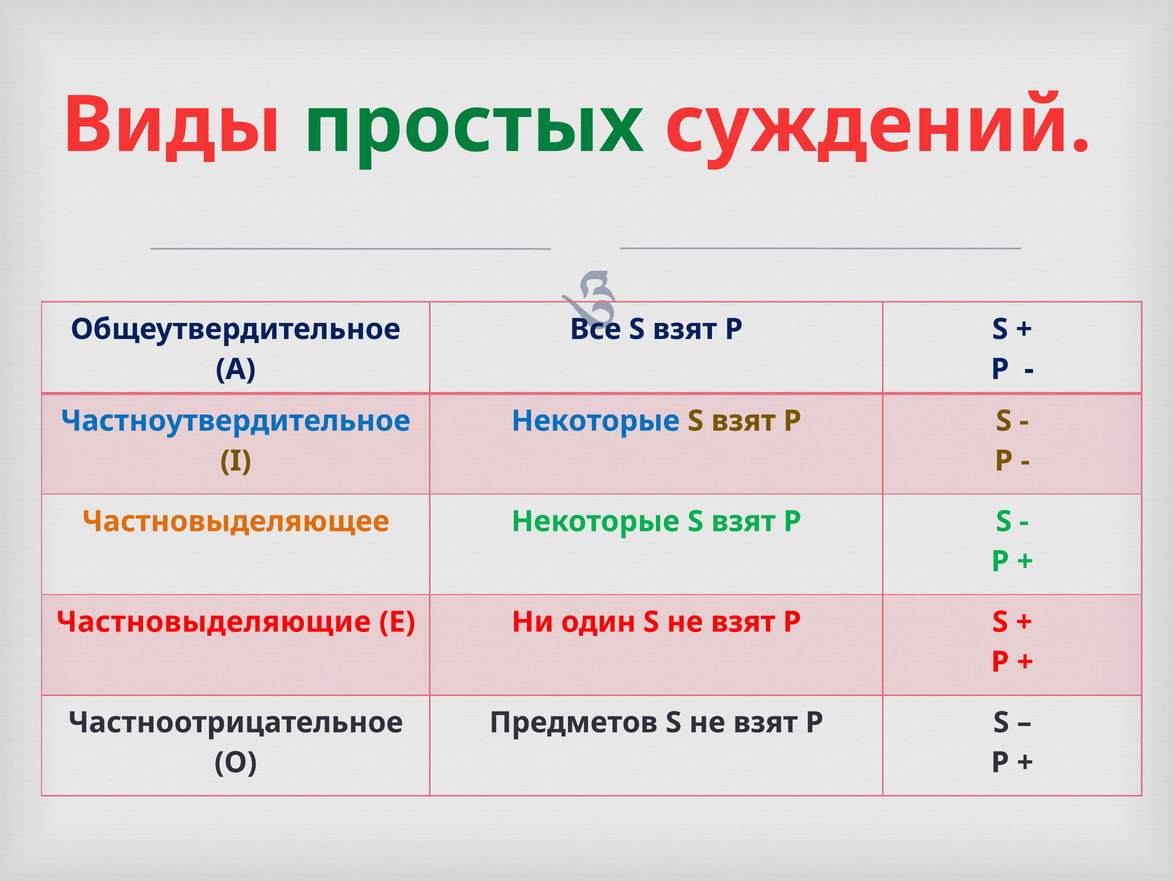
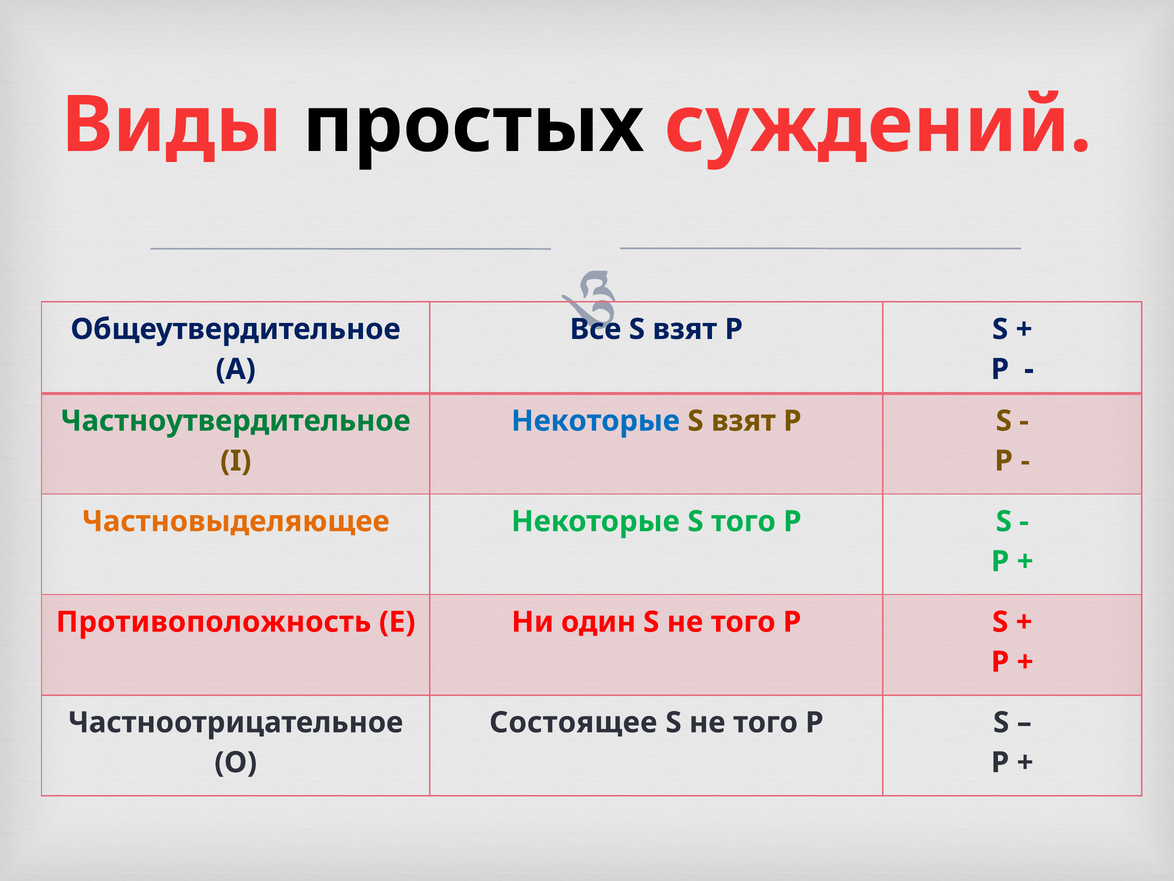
простых colour: green -> black (473, 125)
Частноутвердительное colour: blue -> green (236, 421)
взят: взят -> того (743, 521)
Частновыделяющие: Частновыделяющие -> Противоположность (214, 622)
взят: взят -> того (743, 622)
Предметов: Предметов -> Состоящее (573, 722)
взят: взят -> того (765, 722)
